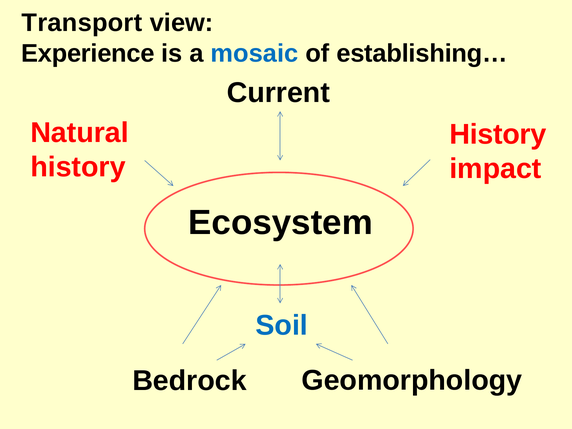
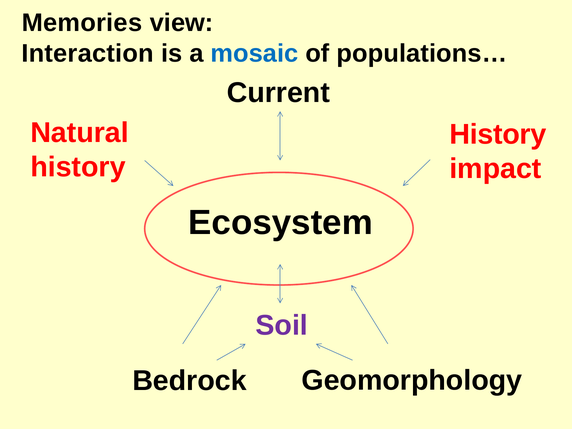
Transport: Transport -> Memories (82, 23)
Experience: Experience -> Interaction (88, 53)
establishing…: establishing… -> populations… (422, 53)
Soil colour: blue -> purple (282, 325)
